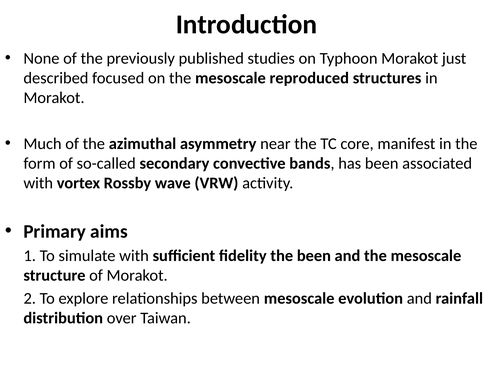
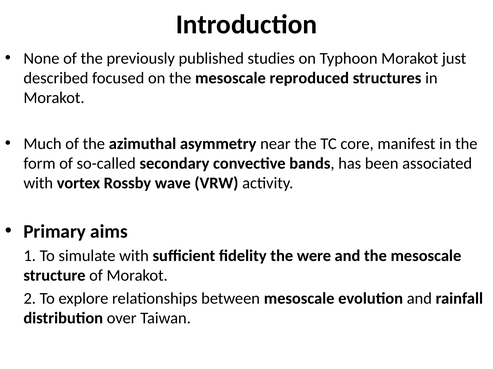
the been: been -> were (314, 256)
